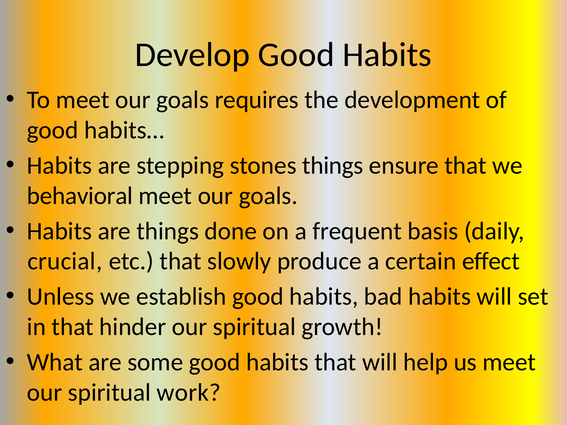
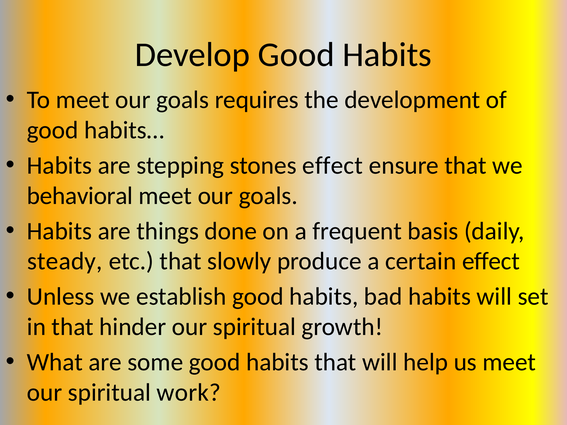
stones things: things -> effect (333, 166)
crucial: crucial -> steady (65, 261)
